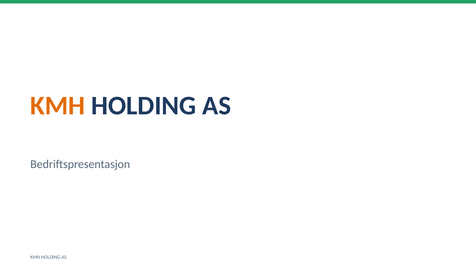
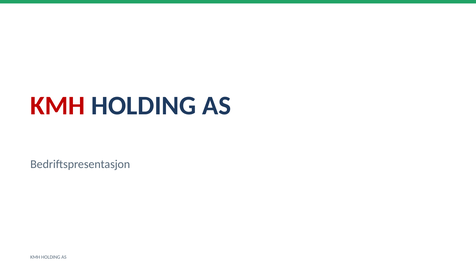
KMH colour: orange -> red (58, 106)
